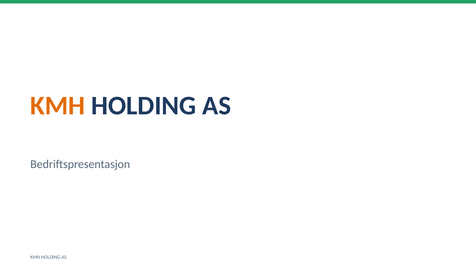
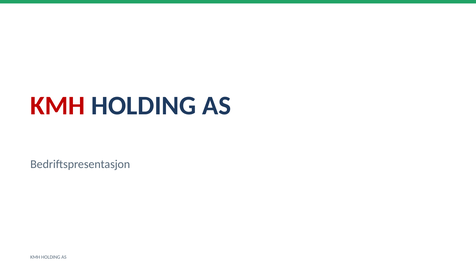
KMH colour: orange -> red (58, 106)
